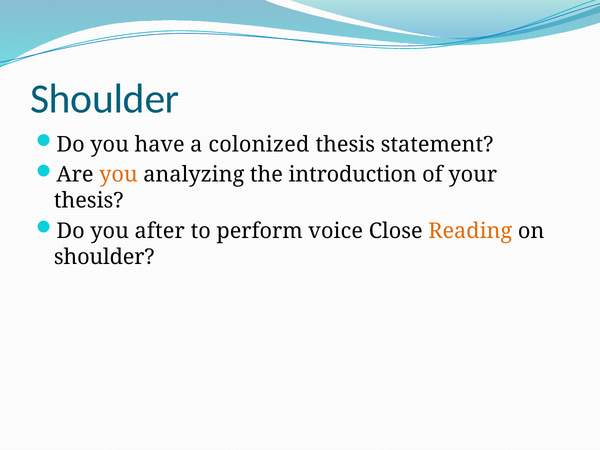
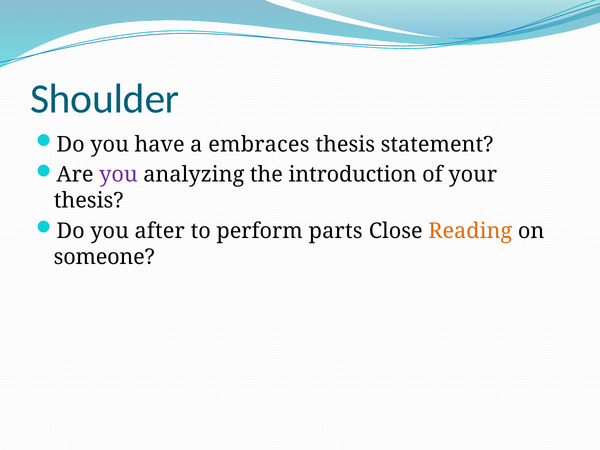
colonized: colonized -> embraces (259, 144)
you colour: orange -> purple (118, 175)
voice: voice -> parts (336, 231)
shoulder: shoulder -> someone (104, 257)
